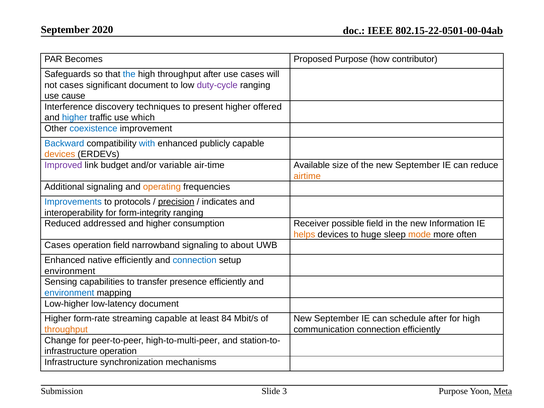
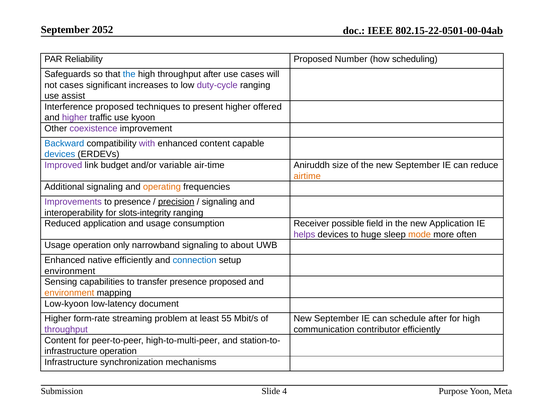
2020: 2020 -> 2052 (103, 30)
Becomes: Becomes -> Reliability (84, 59)
Proposed Purpose: Purpose -> Number (351, 59)
contributor: contributor -> scheduling (415, 59)
significant document: document -> increases (148, 85)
cause: cause -> assist (73, 96)
Interference discovery: discovery -> proposed (115, 107)
higher colour: blue -> purple (75, 118)
which: which -> kyoon (143, 118)
coexistence colour: blue -> purple (93, 129)
with colour: blue -> purple (147, 143)
enhanced publicly: publicly -> content (215, 143)
devices colour: orange -> blue (60, 154)
Available: Available -> Aniruddh (312, 165)
Improvements colour: blue -> purple (73, 202)
to protocols: protocols -> presence (132, 202)
indicates: indicates -> signaling (219, 202)
form-integrity: form-integrity -> slots-integrity (145, 213)
Reduced addressed: addressed -> application (105, 224)
higher: higher -> usage (158, 224)
new Information: Information -> Application (452, 224)
helps colour: orange -> purple (304, 234)
Cases: Cases -> Usage (58, 245)
operation field: field -> only (121, 245)
presence efficiently: efficiently -> proposed (228, 282)
environment colour: blue -> orange (69, 293)
Low-higher: Low-higher -> Low-kyoon (67, 304)
streaming capable: capable -> problem (171, 319)
84: 84 -> 55 (227, 319)
throughput colour: orange -> purple (66, 330)
communication connection: connection -> contributor (379, 330)
Change: Change -> Content (60, 340)
Meta underline: present -> none (503, 391)
3: 3 -> 4 (285, 391)
